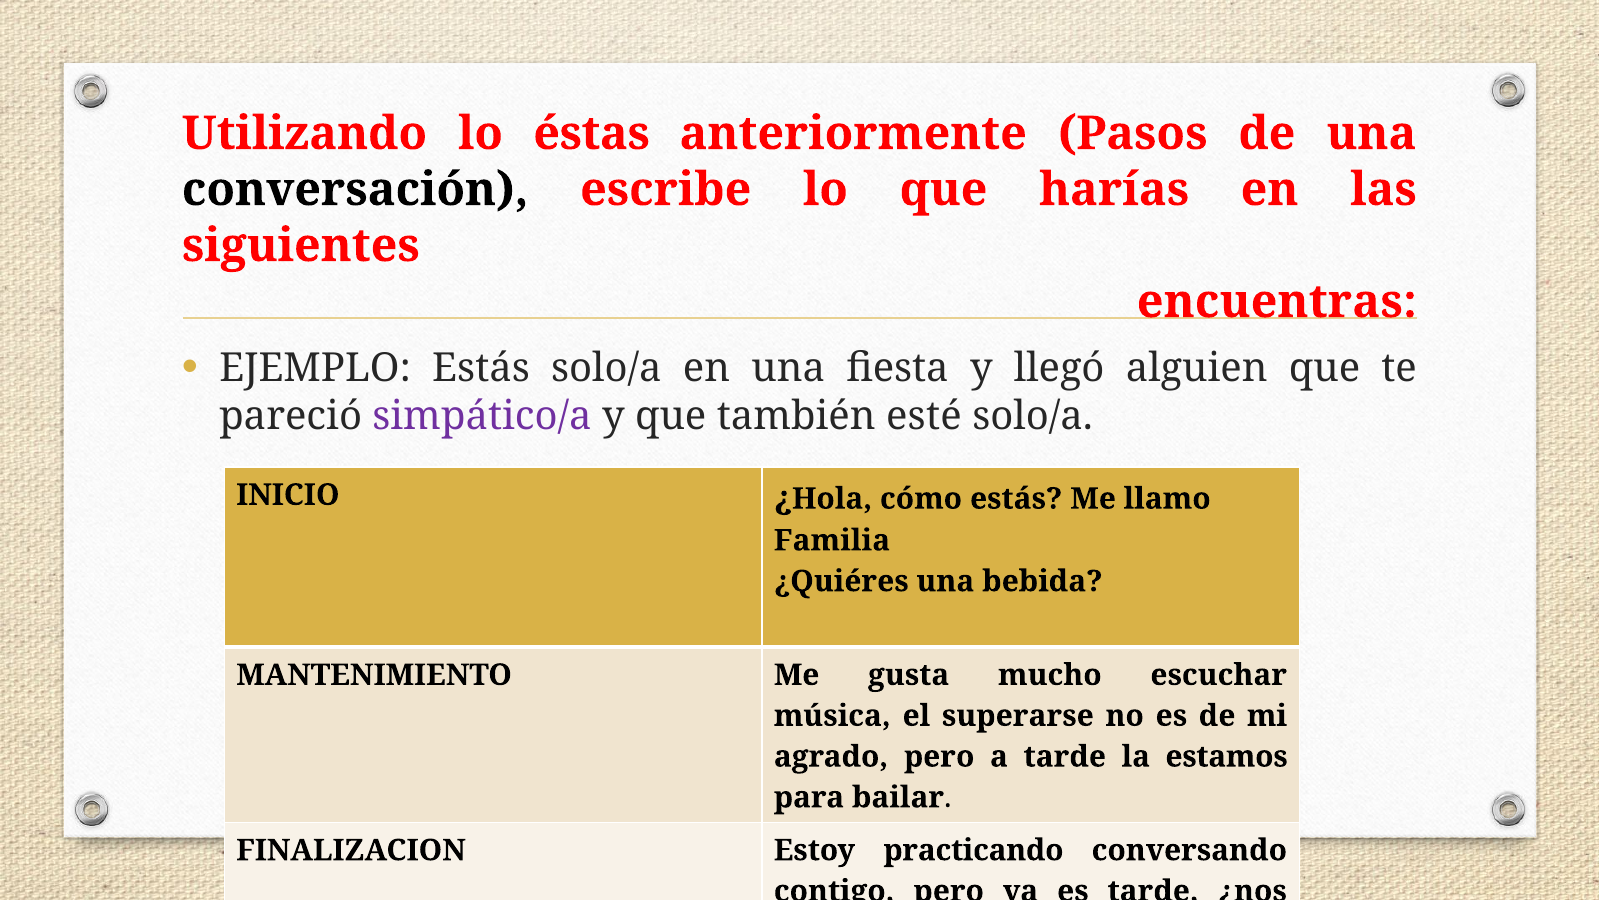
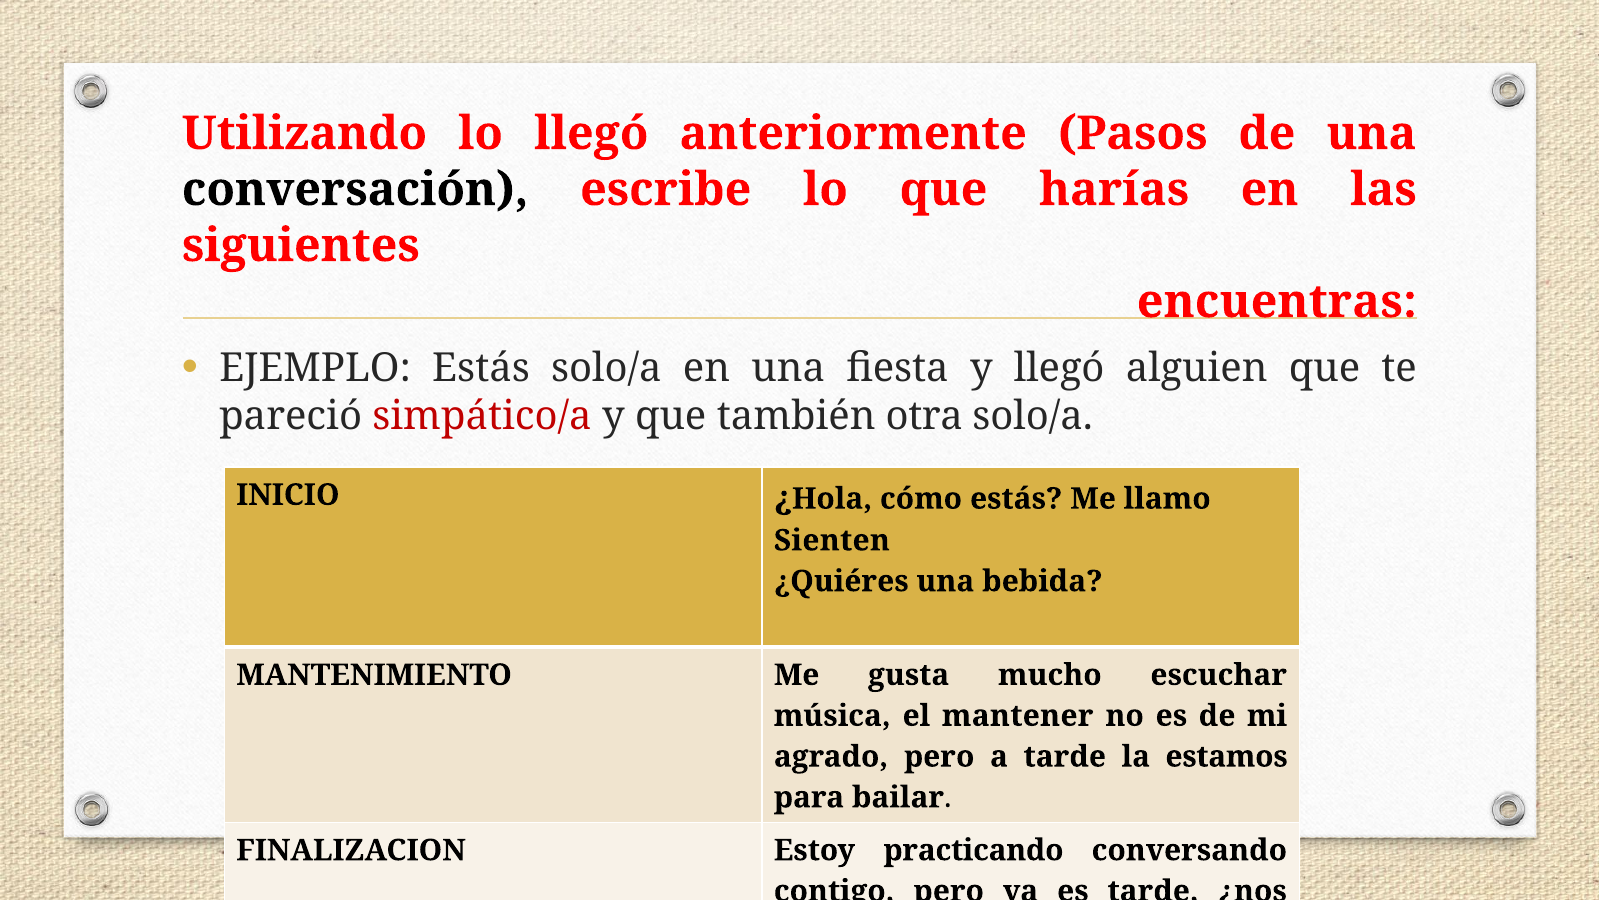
lo éstas: éstas -> llegó (591, 134)
simpático/a colour: purple -> red (482, 416)
esté: esté -> otra (924, 416)
Familia: Familia -> Sienten (832, 540)
superarse: superarse -> mantener (1018, 715)
